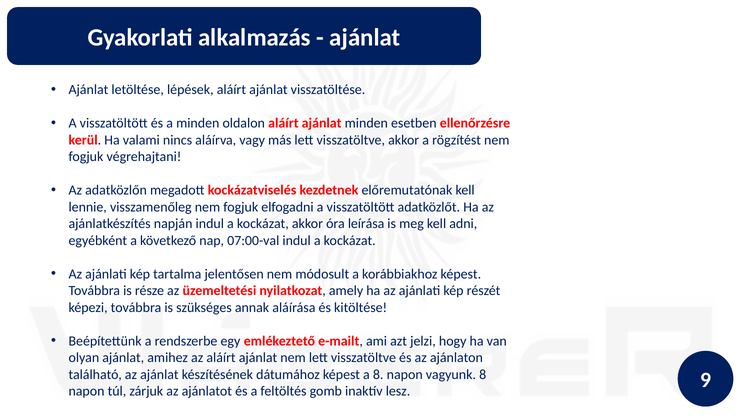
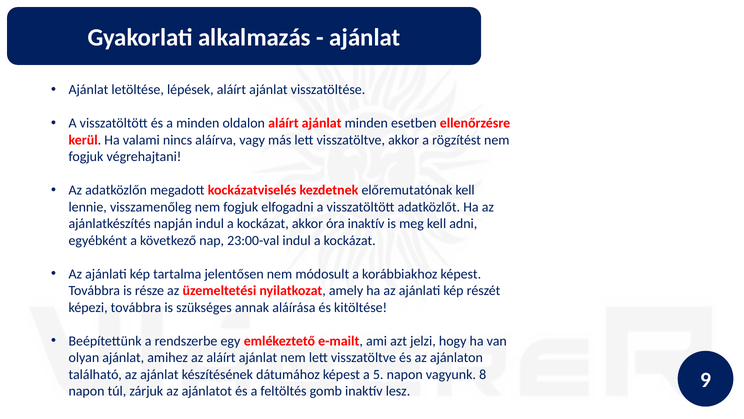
óra leírása: leírása -> inaktív (366, 224)
07:00-val: 07:00-val -> 23:00-val (253, 240)
a 8: 8 -> 5 (378, 374)
